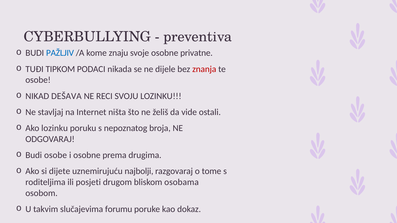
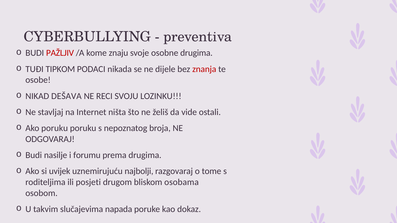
PAŽLJIV colour: blue -> red (60, 53)
osobne privatne: privatne -> drugima (196, 53)
Ako lozinku: lozinku -> poruku (55, 128)
Budi osobe: osobe -> nasilje (56, 155)
i osobne: osobne -> forumu (87, 155)
dijete: dijete -> uvijek (60, 171)
forumu: forumu -> napada (119, 209)
